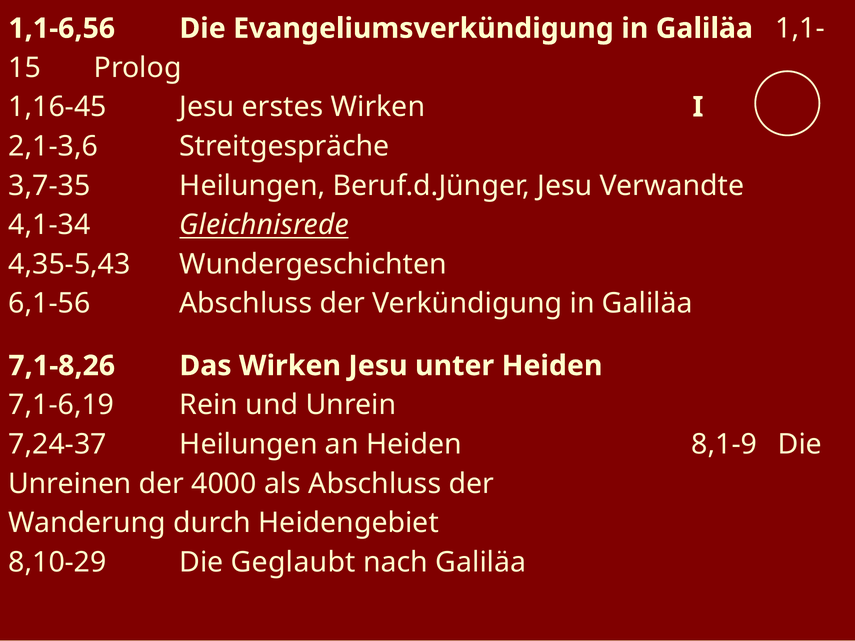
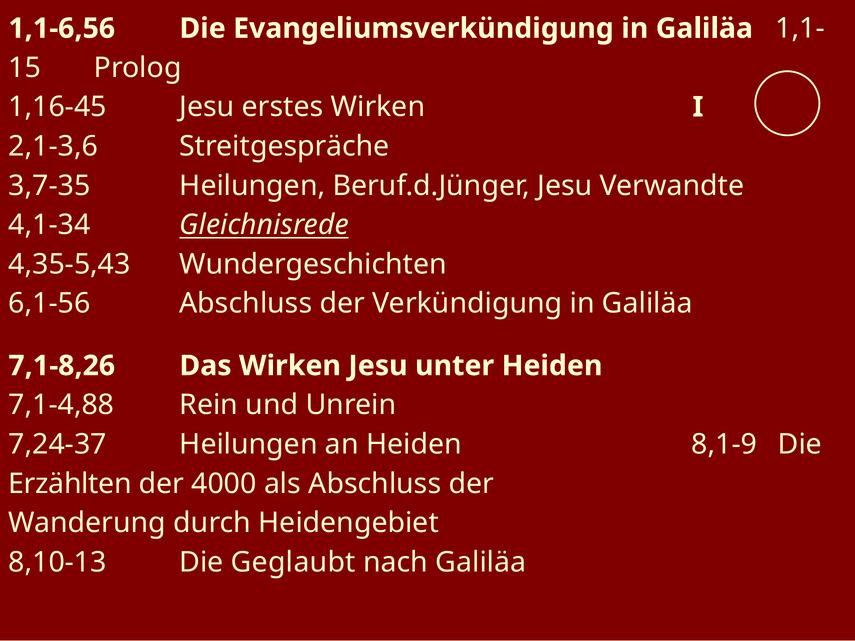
7,1-6,19: 7,1-6,19 -> 7,1-4,88 (61, 405)
Unreinen: Unreinen -> Erzählten (70, 484)
8,10-29: 8,10-29 -> 8,10-13 (57, 562)
